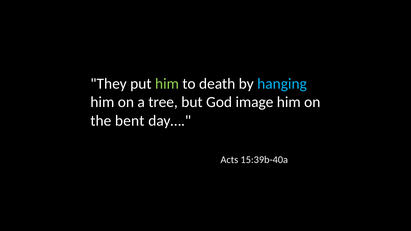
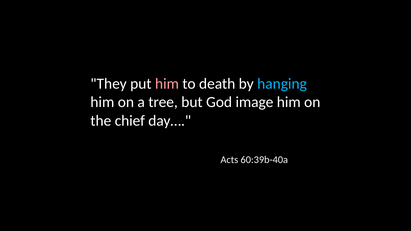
him colour: light green -> pink (167, 84)
bent: bent -> chief (130, 121)
15:39b-40a: 15:39b-40a -> 60:39b-40a (264, 160)
